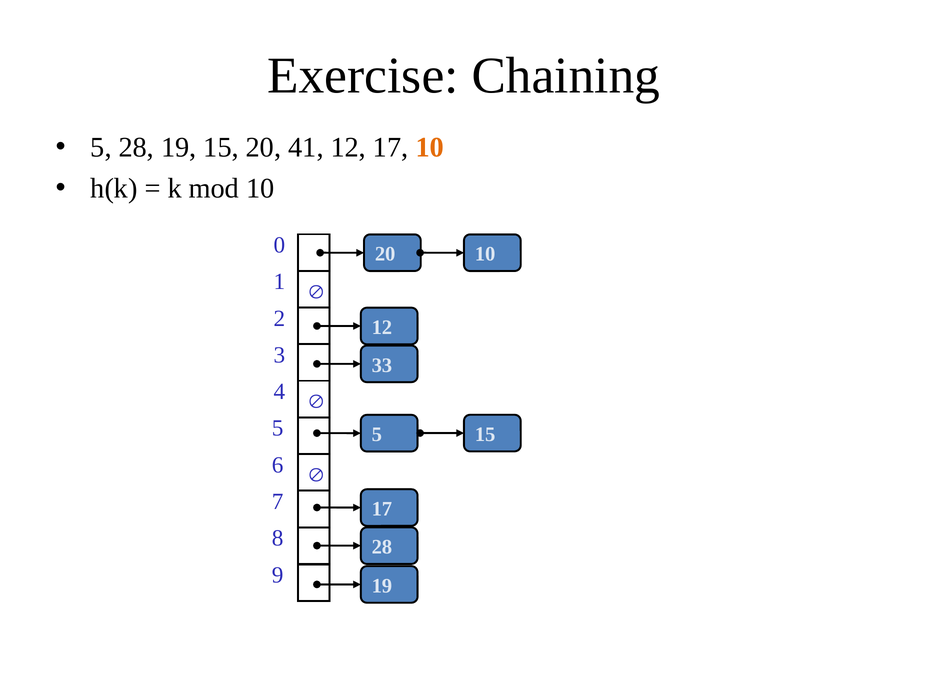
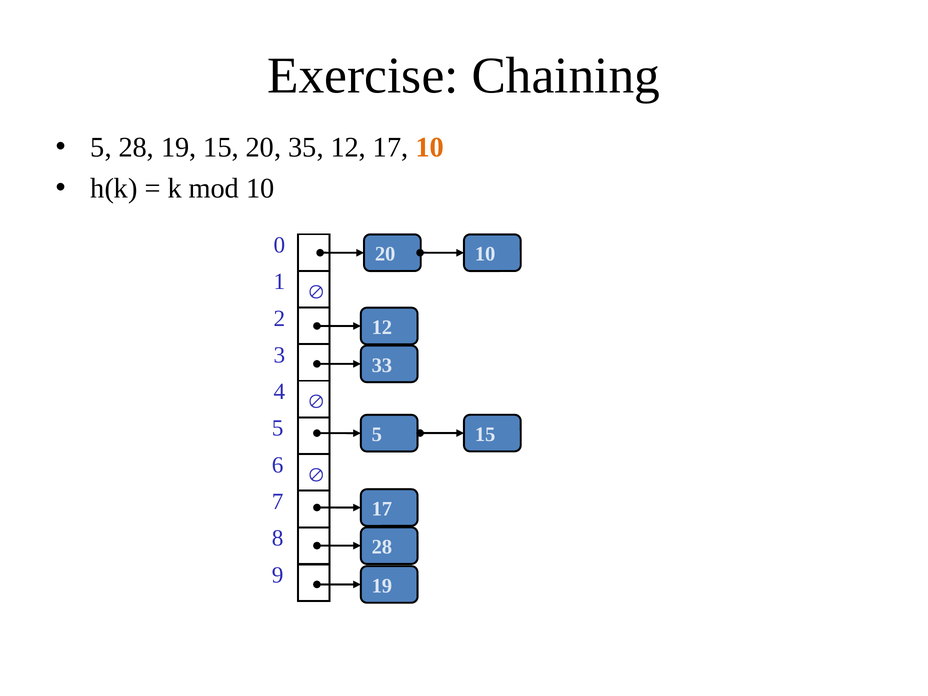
41: 41 -> 35 (306, 147)
